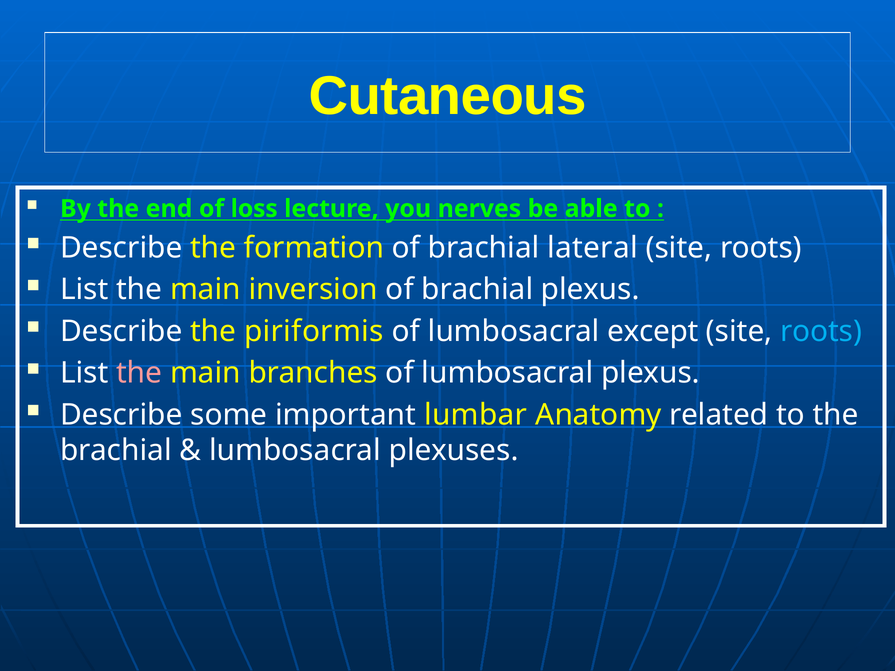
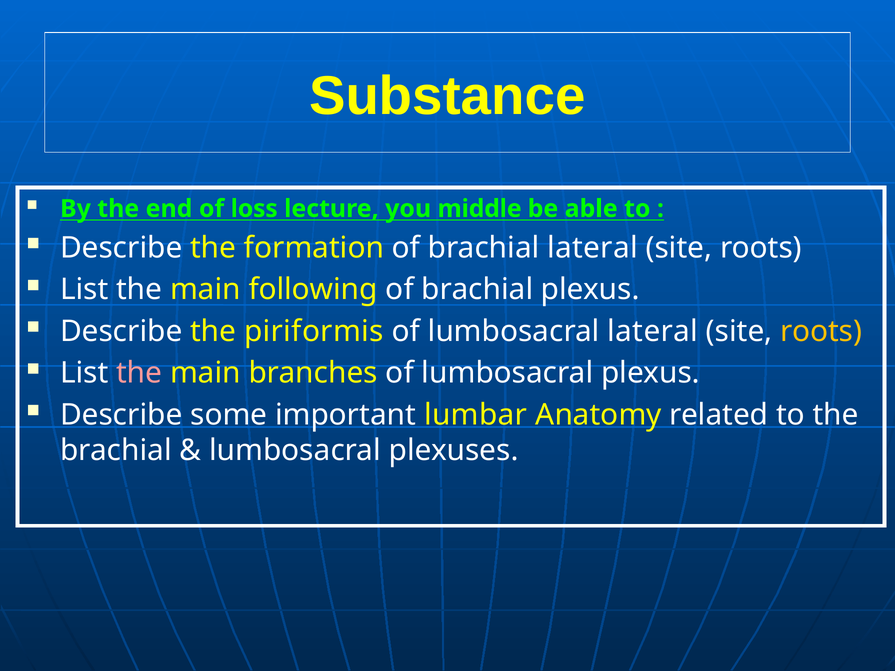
Cutaneous: Cutaneous -> Substance (447, 96)
nerves: nerves -> middle (480, 209)
inversion: inversion -> following (313, 290)
lumbosacral except: except -> lateral (653, 331)
roots colour: light blue -> yellow (821, 331)
